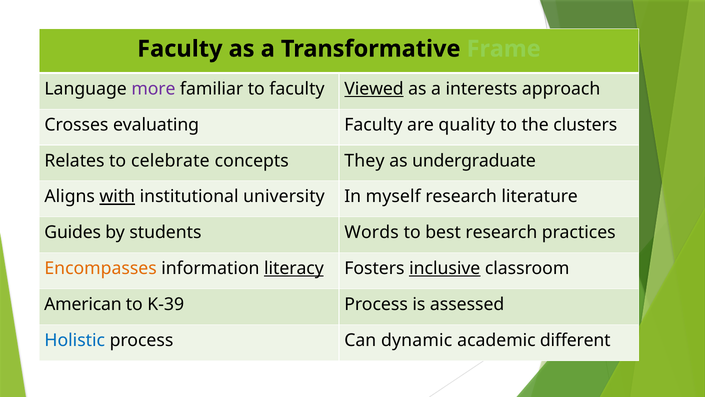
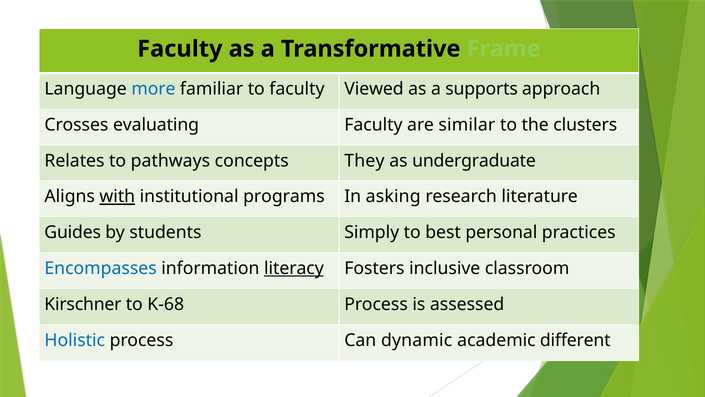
more colour: purple -> blue (153, 89)
Viewed underline: present -> none (374, 89)
interests: interests -> supports (482, 89)
quality: quality -> similar (467, 125)
celebrate: celebrate -> pathways (170, 161)
university: university -> programs (284, 196)
myself: myself -> asking (393, 196)
Words: Words -> Simply (372, 232)
best research: research -> personal (501, 232)
Encompasses colour: orange -> blue (101, 268)
inclusive underline: present -> none (445, 268)
American: American -> Kirschner (83, 304)
K-39: K-39 -> K-68 (166, 304)
